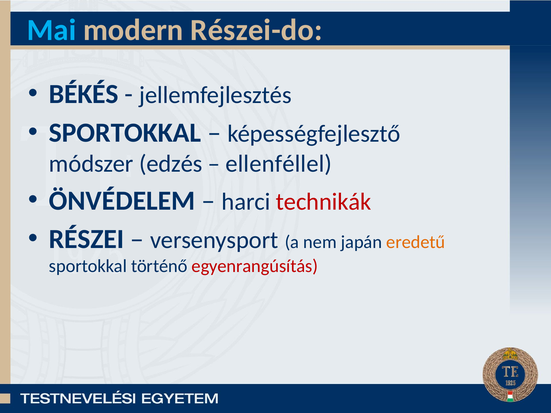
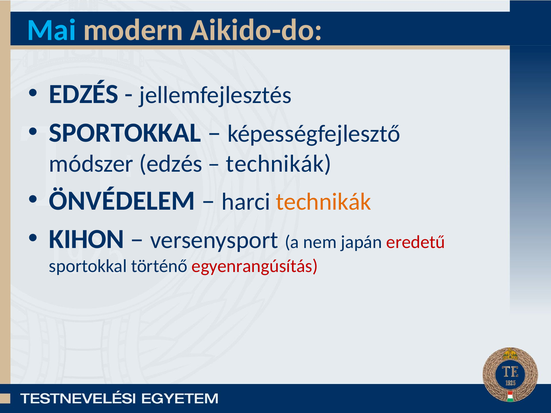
Részei-do: Részei-do -> Aikido-do (257, 30)
BÉKÉS: BÉKÉS -> EDZÉS (84, 94)
ellenféllel: ellenféllel -> technikák (279, 164)
technikák colour: red -> orange (324, 202)
RÉSZEI: RÉSZEI -> KIHON (87, 239)
eredetű colour: orange -> red (416, 242)
